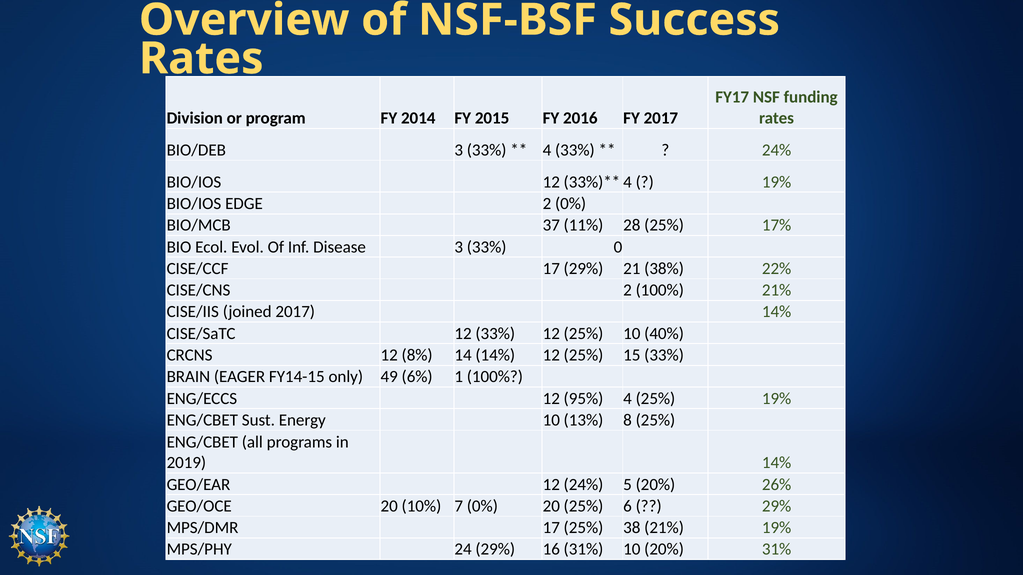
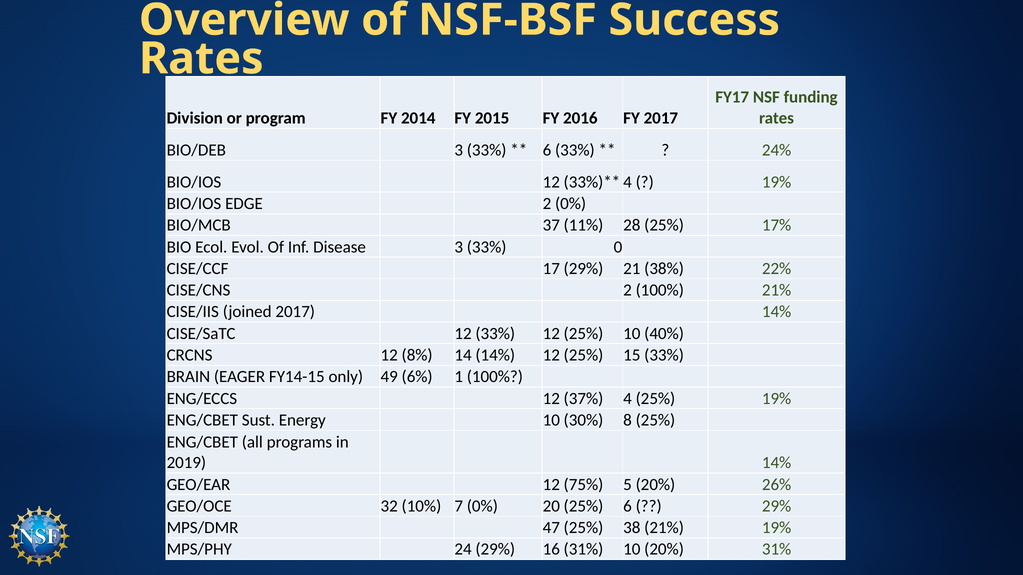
4: 4 -> 6 (547, 150)
95%: 95% -> 37% (584, 399)
13%: 13% -> 30% (584, 420)
12 24%: 24% -> 75% (584, 485)
GEO/OCE 20: 20 -> 32 (389, 506)
MPS/DMR 17: 17 -> 47 (551, 528)
